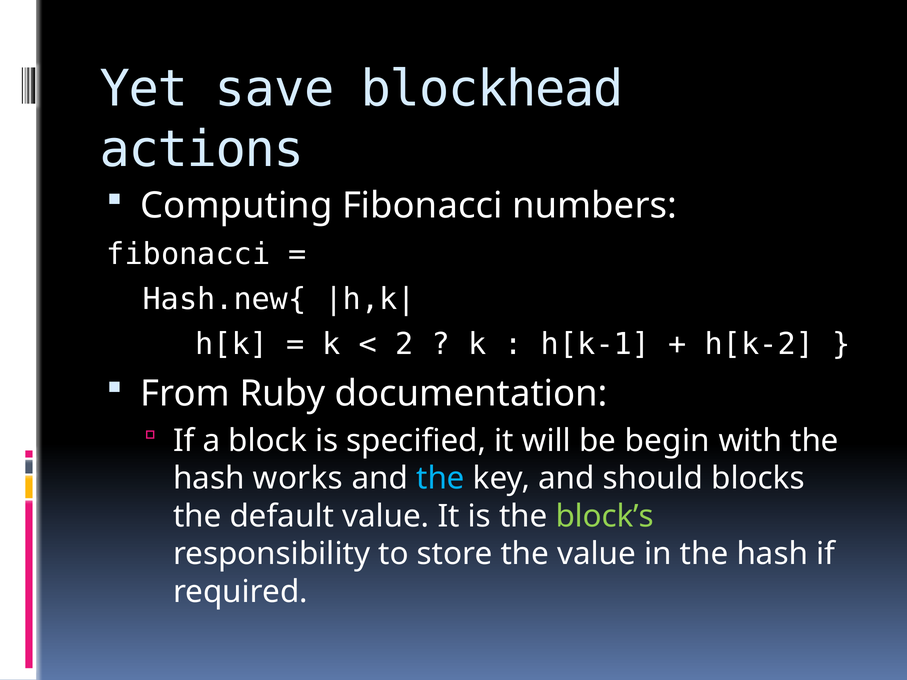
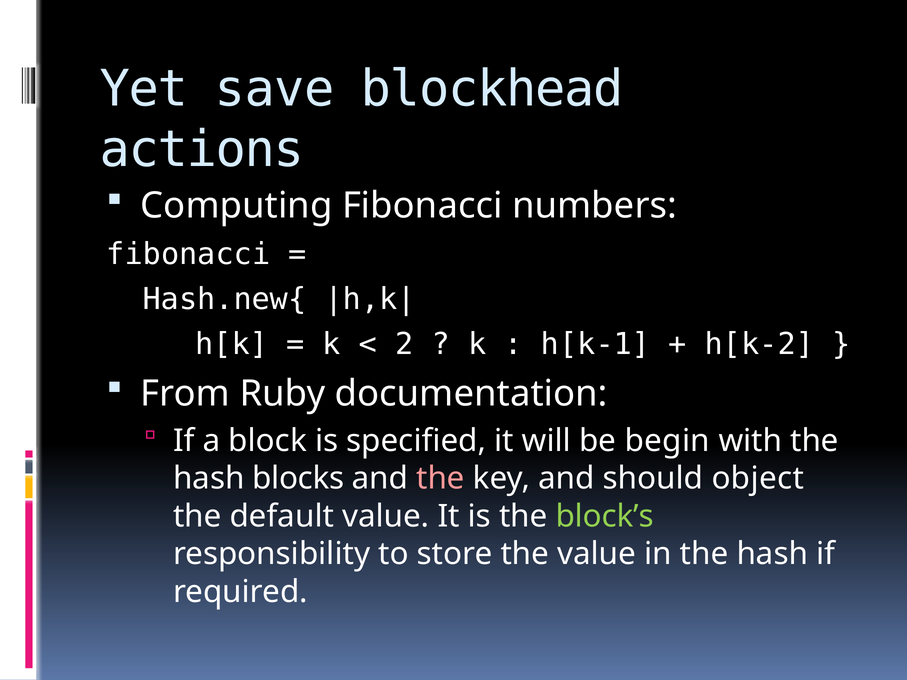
works: works -> blocks (298, 479)
the colour: light blue -> pink (440, 479)
blocks: blocks -> object (758, 479)
